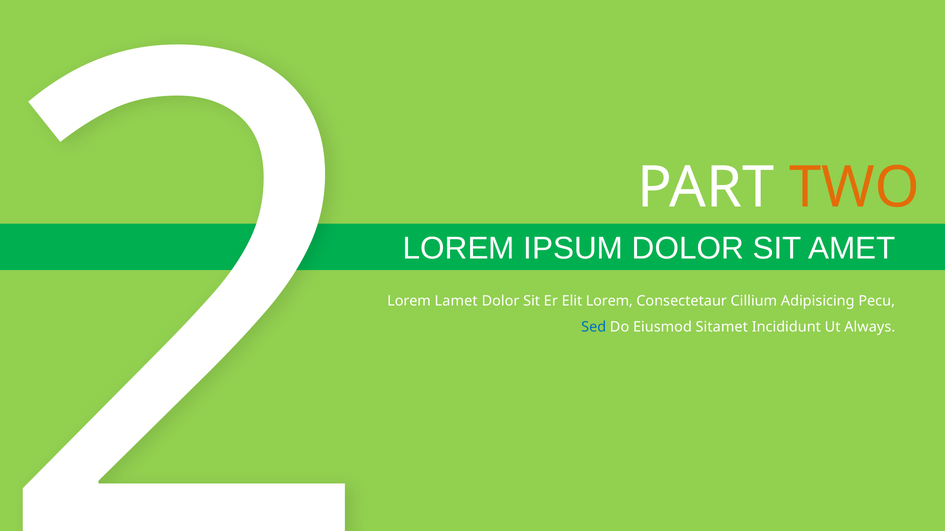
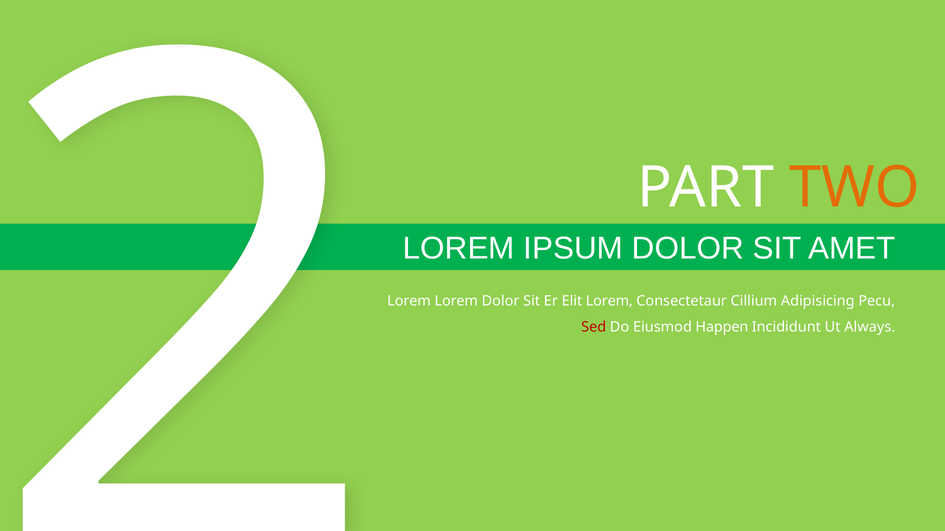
Lorem Lamet: Lamet -> Lorem (456, 301)
Sed colour: blue -> red (594, 327)
Sitamet: Sitamet -> Happen (722, 327)
